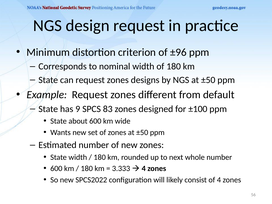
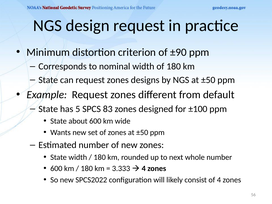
±96: ±96 -> ±90 (178, 52)
9: 9 -> 5 (78, 109)
